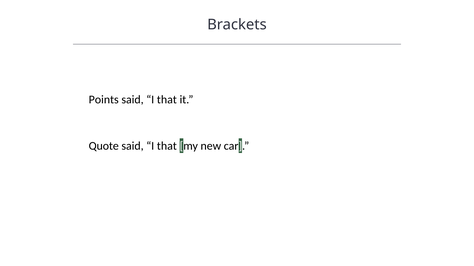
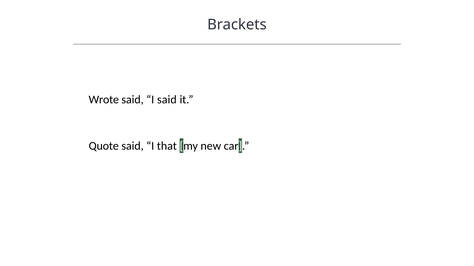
Points: Points -> Wrote (104, 100)
that: that -> said (167, 100)
